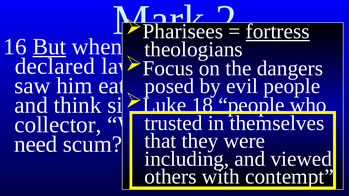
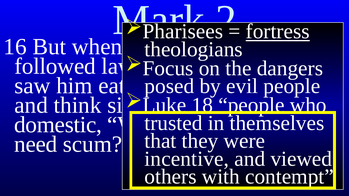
But underline: present -> none (49, 47)
declared: declared -> followed (55, 66)
collector: collector -> domestic (58, 125)
including: including -> incentive (187, 159)
